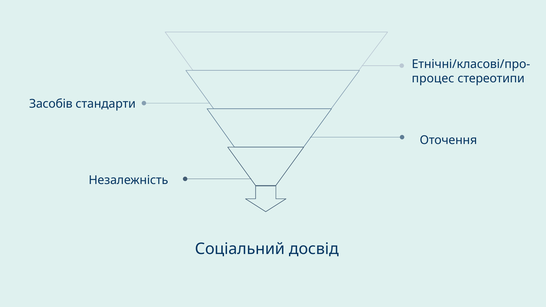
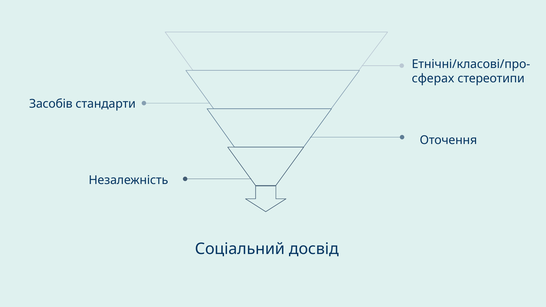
процес: процес -> сферах (433, 79)
